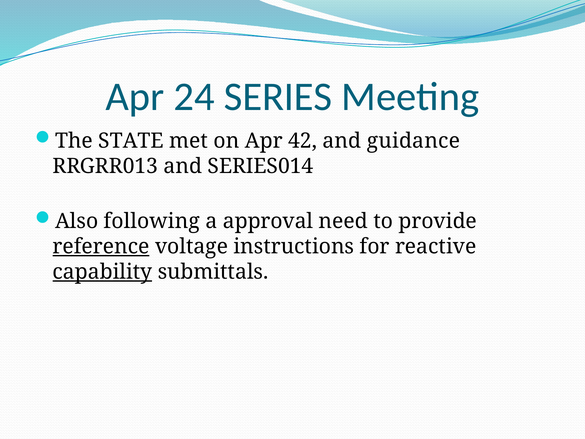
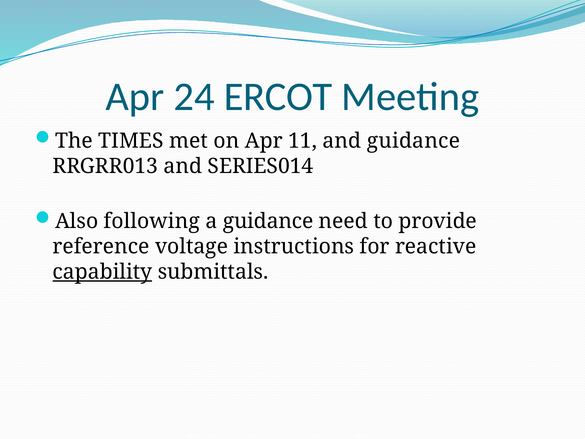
SERIES: SERIES -> ERCOT (278, 97)
STATE: STATE -> TIMES (131, 141)
42: 42 -> 11 (303, 141)
a approval: approval -> guidance (268, 221)
reference underline: present -> none (101, 246)
